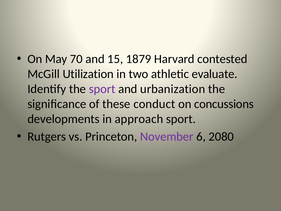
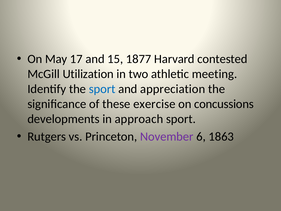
70: 70 -> 17 (76, 59)
1879: 1879 -> 1877 (139, 59)
evaluate: evaluate -> meeting (215, 74)
sport colour: purple -> blue (102, 89)
urbanization: urbanization -> appreciation (173, 89)
conduct: conduct -> exercise (154, 104)
2080: 2080 -> 1863 (221, 136)
